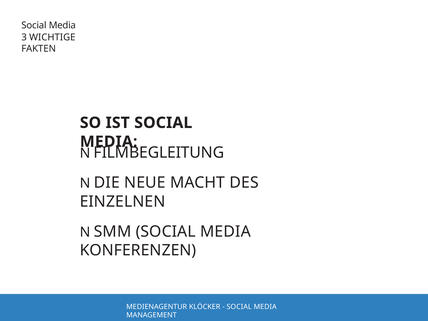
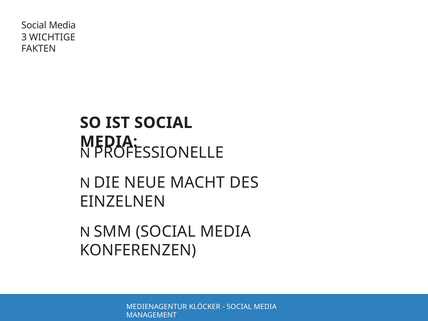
FILMBEGLEITUNG: FILMBEGLEITUNG -> PROFESSIONELLE (159, 153)
